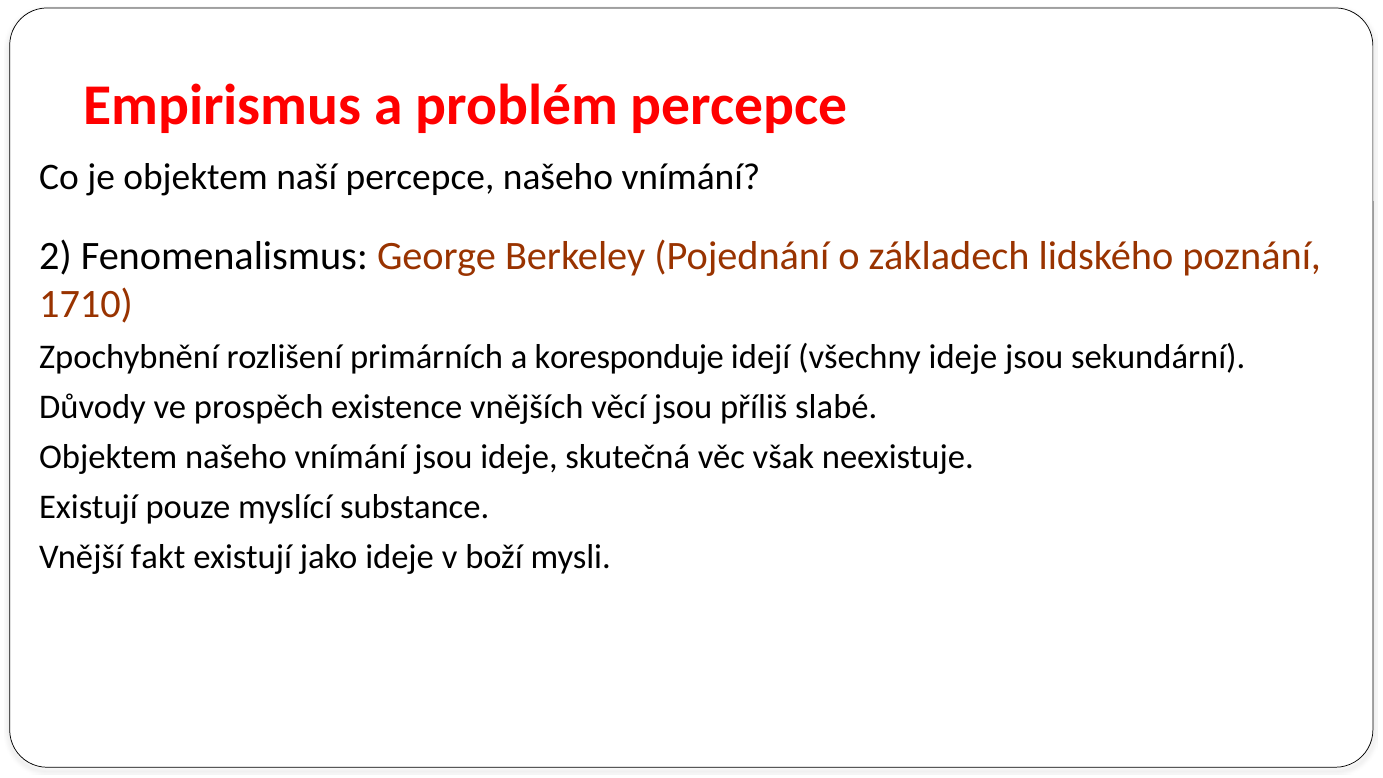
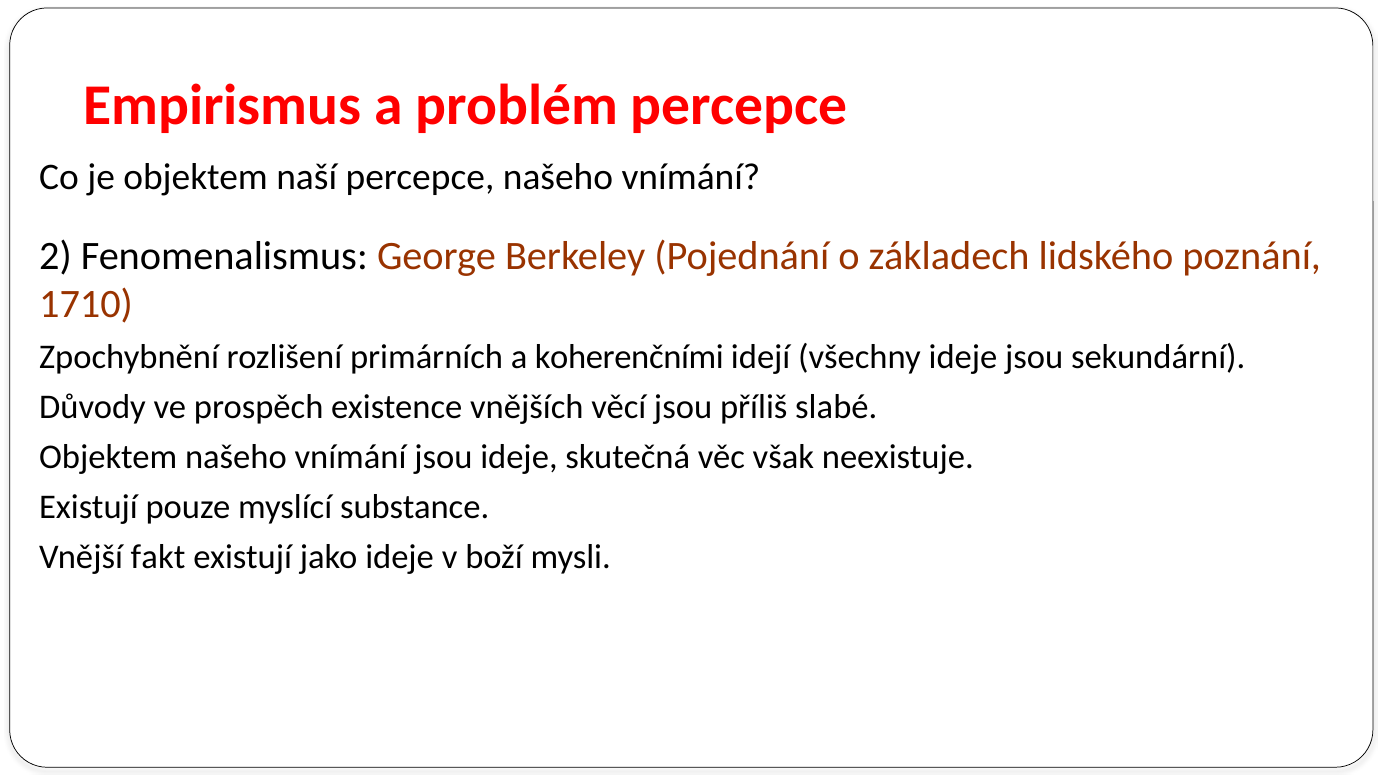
koresponduje: koresponduje -> koherenčními (629, 357)
